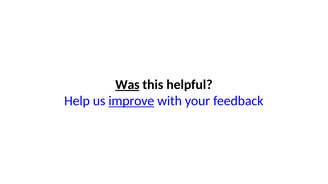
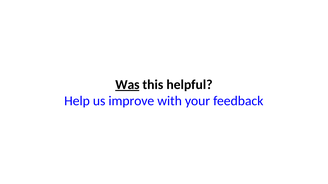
improve underline: present -> none (131, 101)
